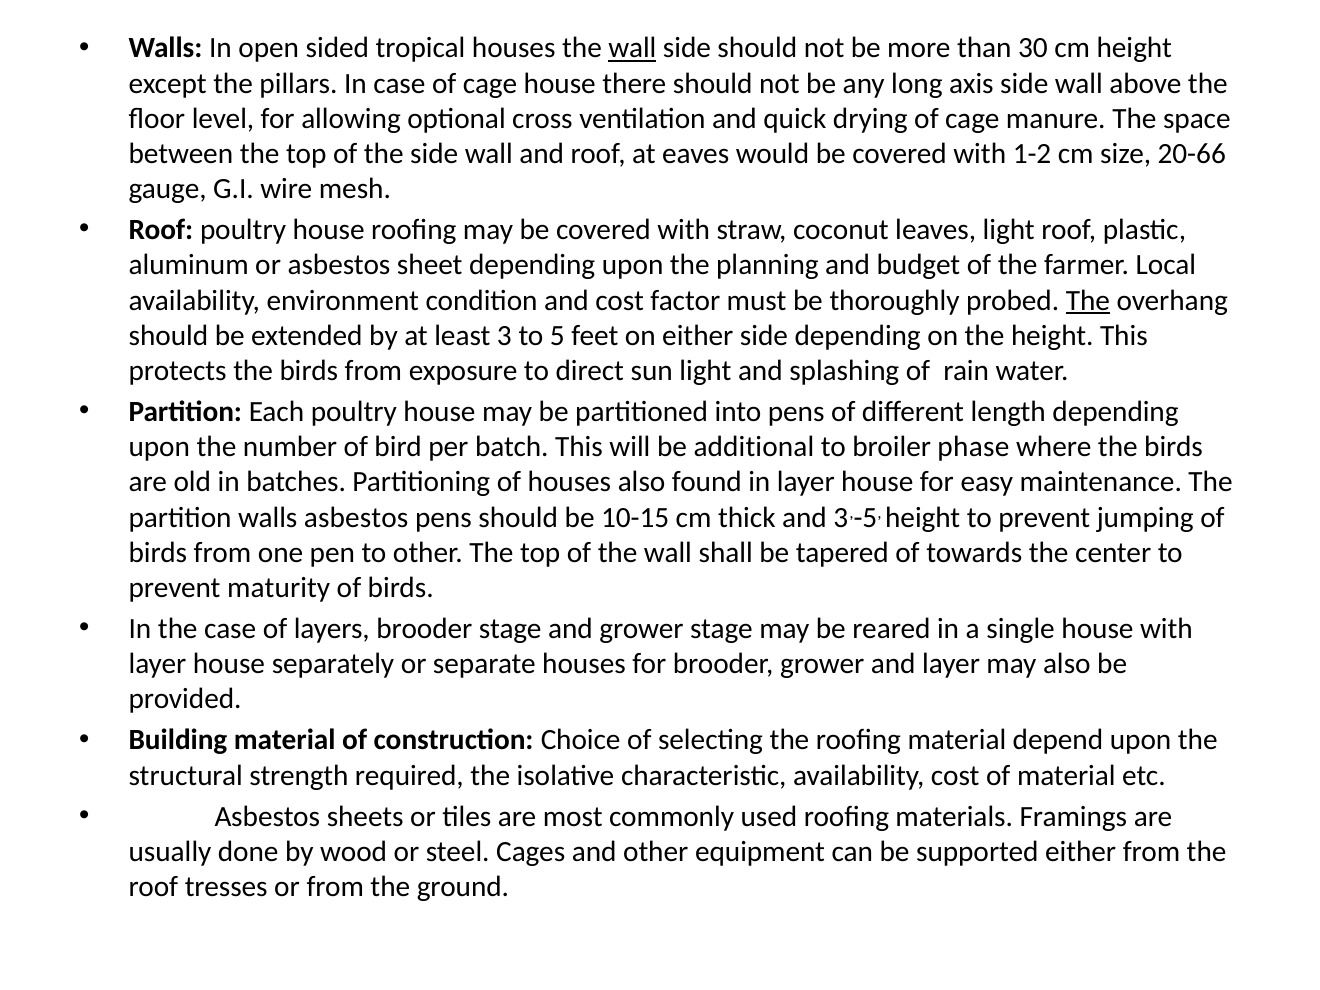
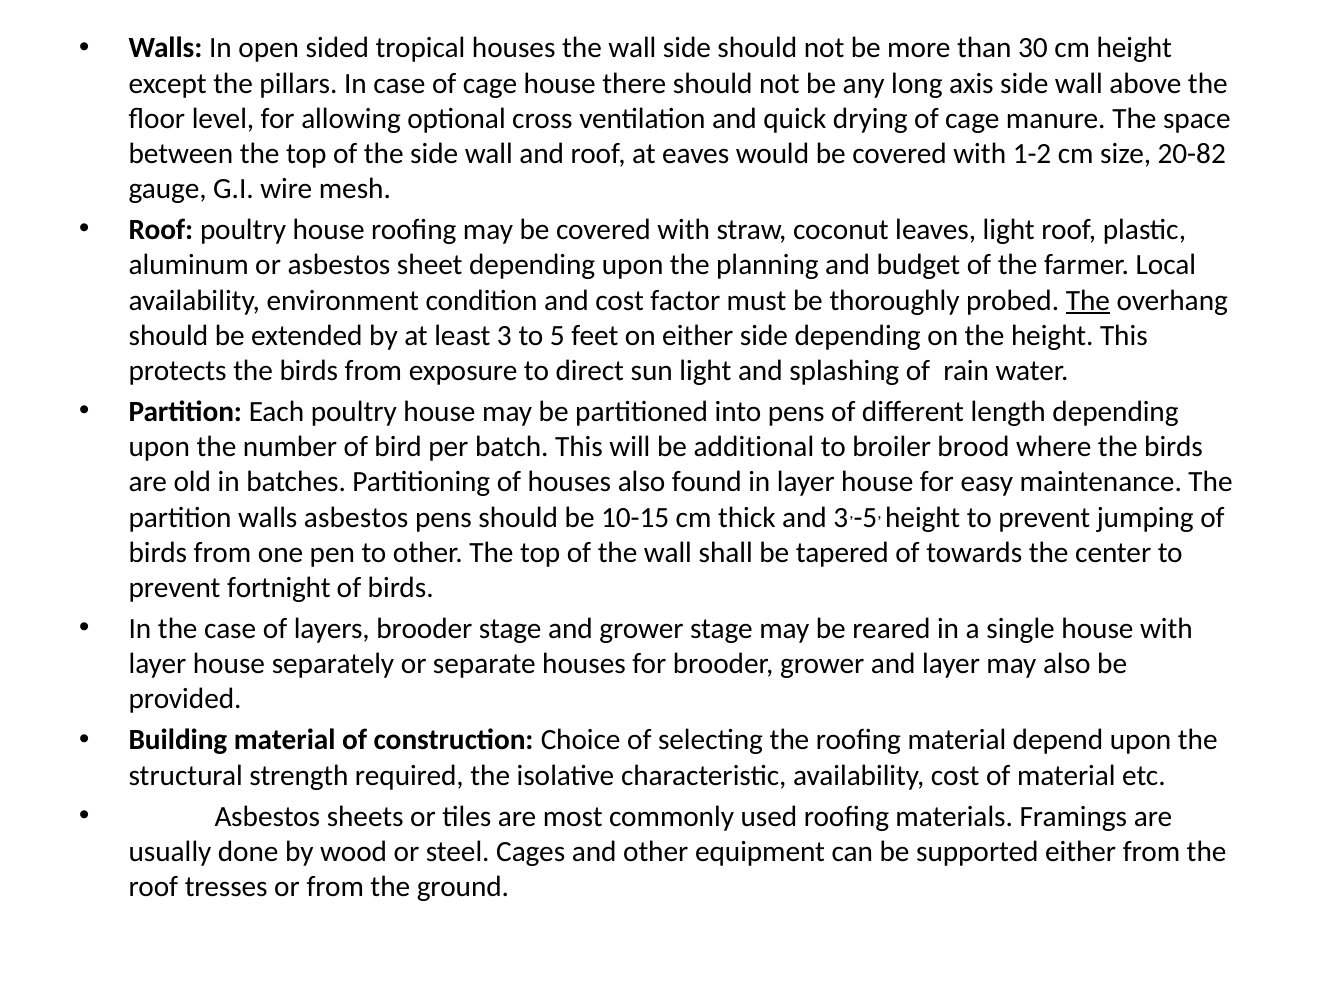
wall underline: present -> none (632, 48)
20-66: 20-66 -> 20-82 (1192, 154)
phase: phase -> brood (974, 447)
maturity: maturity -> fortnight (279, 588)
